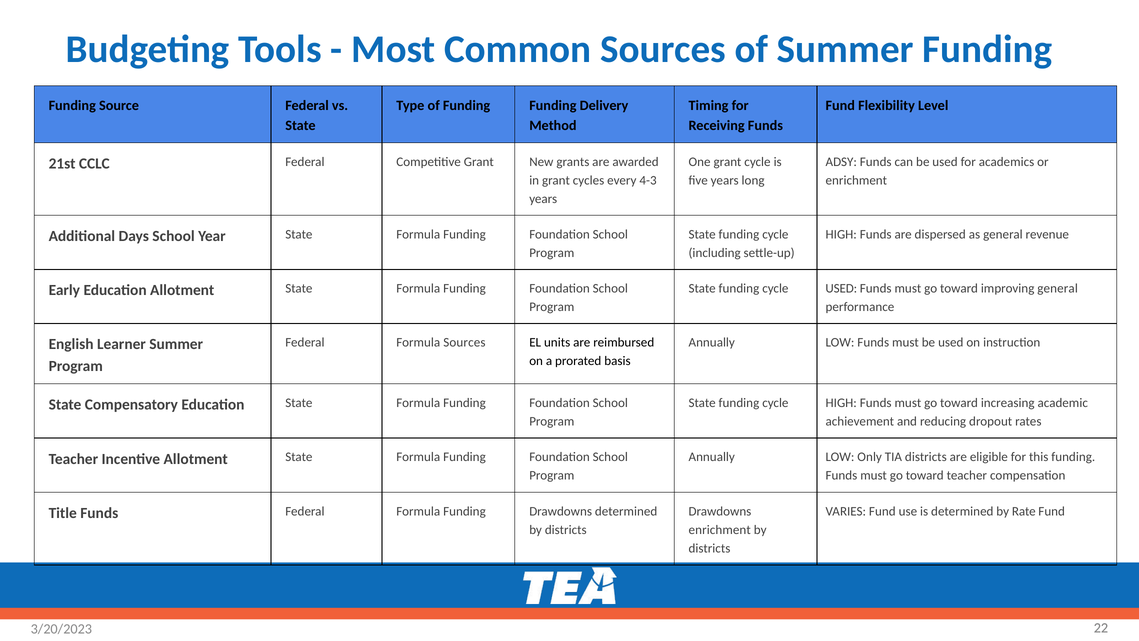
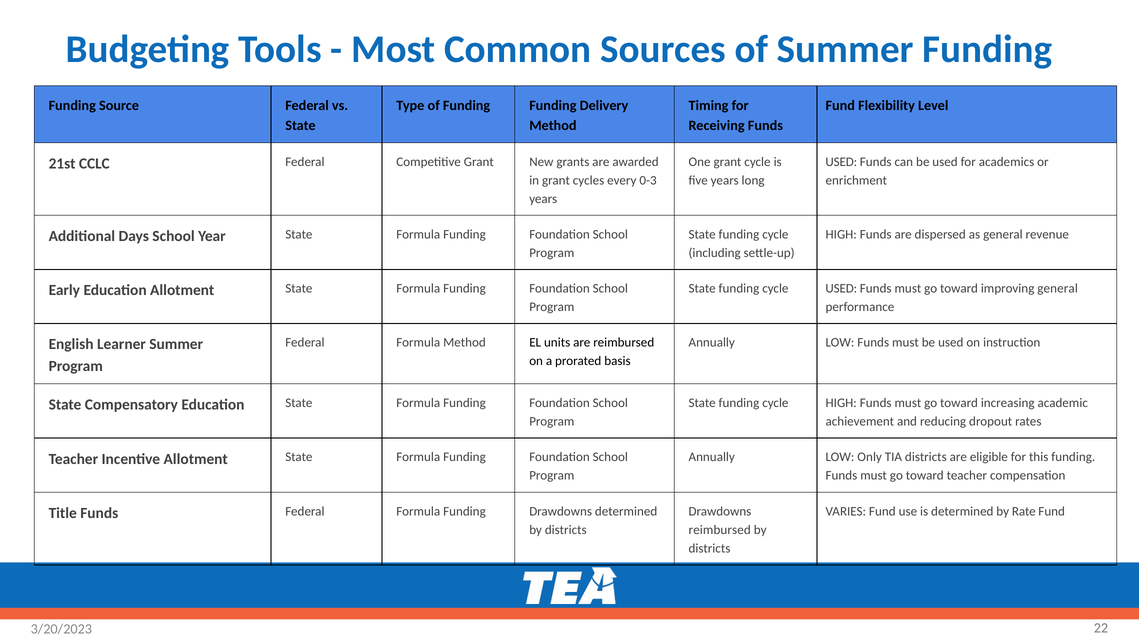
ADSY: ADSY -> USED (841, 162)
4-3: 4-3 -> 0-3 (648, 180)
Formula Sources: Sources -> Method (464, 342)
enrichment: enrichment -> reimbursed (720, 530)
